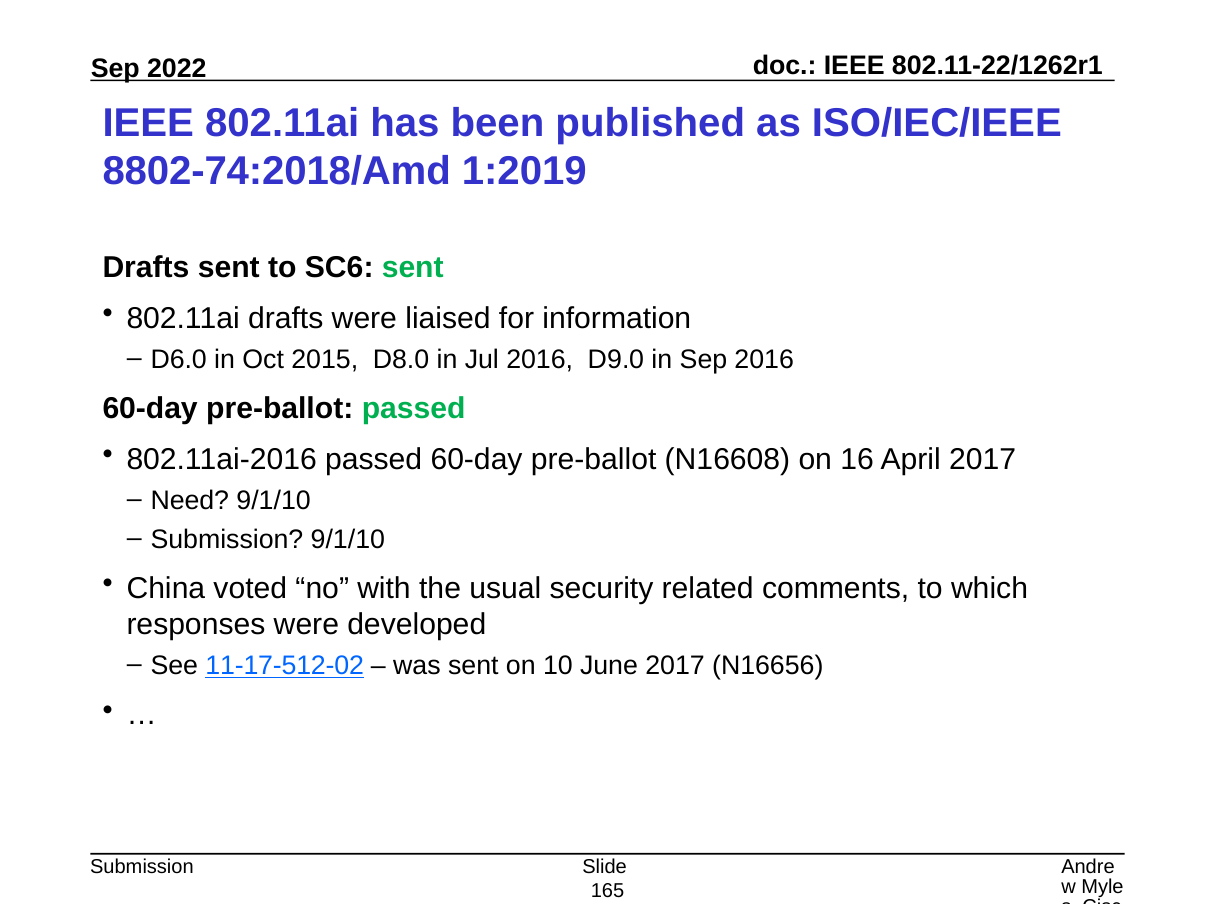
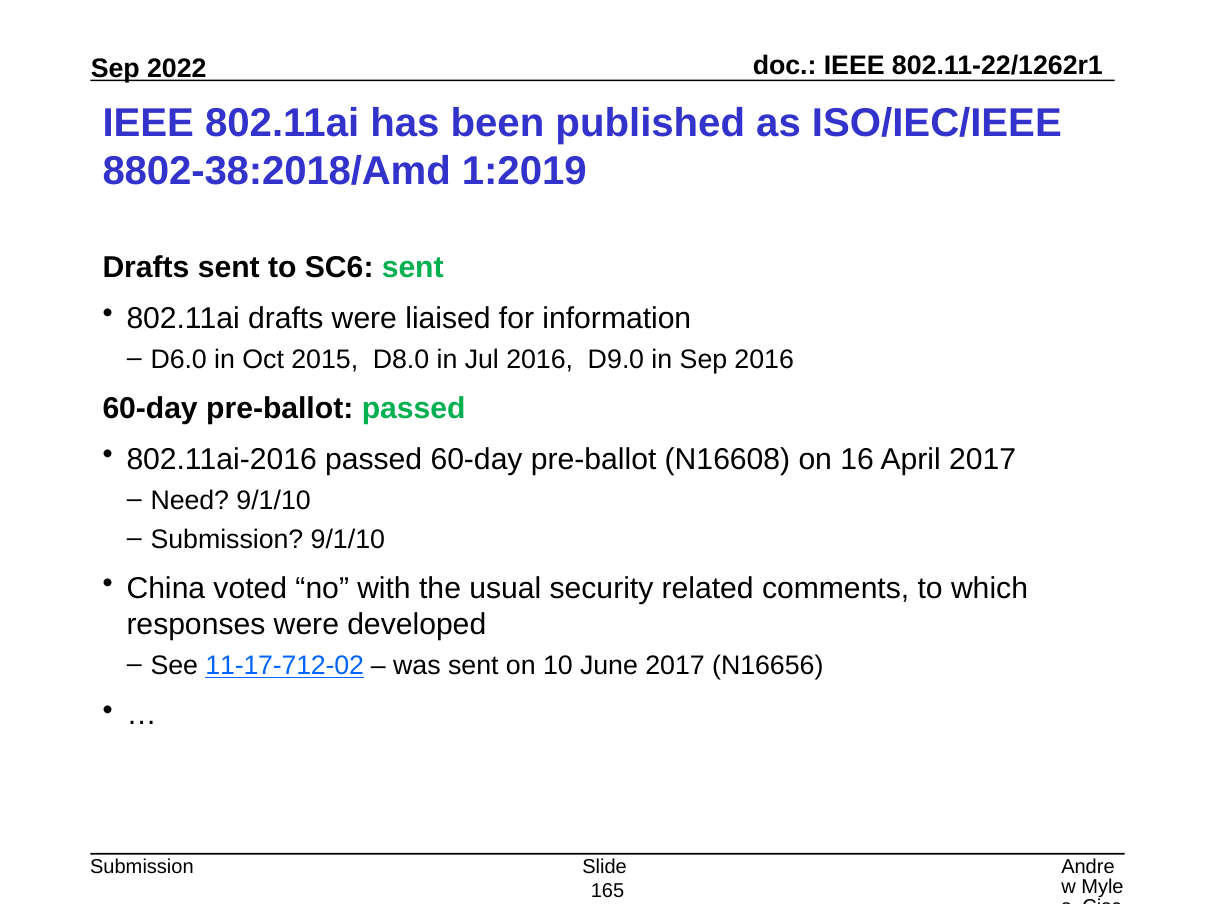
8802-74:2018/Amd: 8802-74:2018/Amd -> 8802-38:2018/Amd (277, 172)
11-17-512-02: 11-17-512-02 -> 11-17-712-02 (285, 665)
